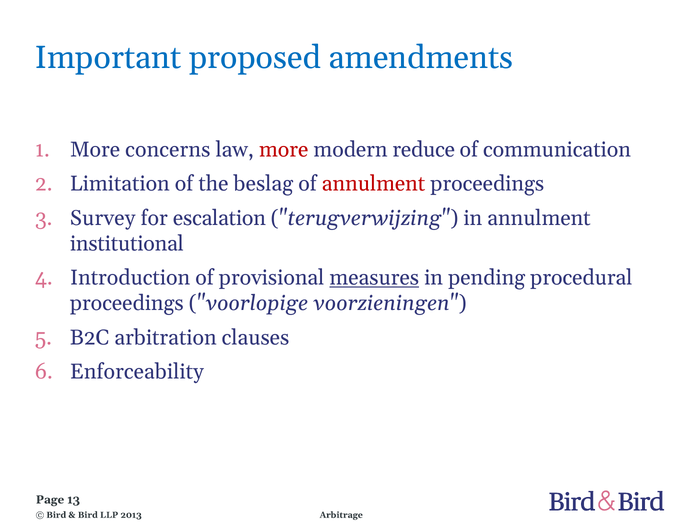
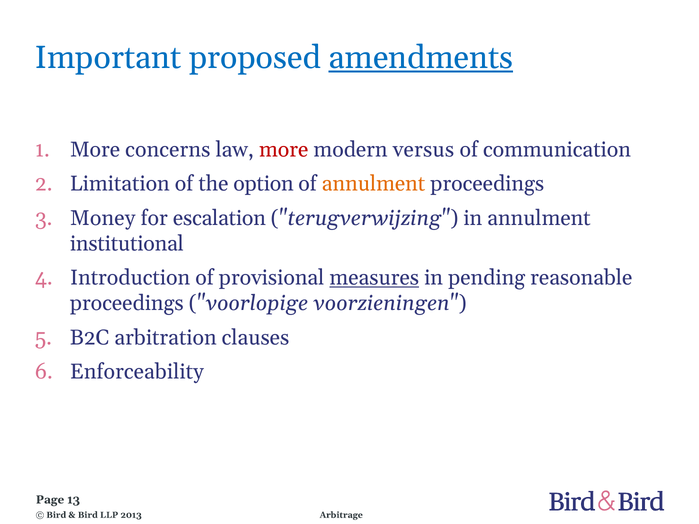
amendments underline: none -> present (421, 58)
reduce: reduce -> versus (423, 150)
beslag: beslag -> option (264, 184)
annulment colour: red -> orange (374, 184)
Survey: Survey -> Money (103, 218)
procedural: procedural -> reasonable (581, 278)
